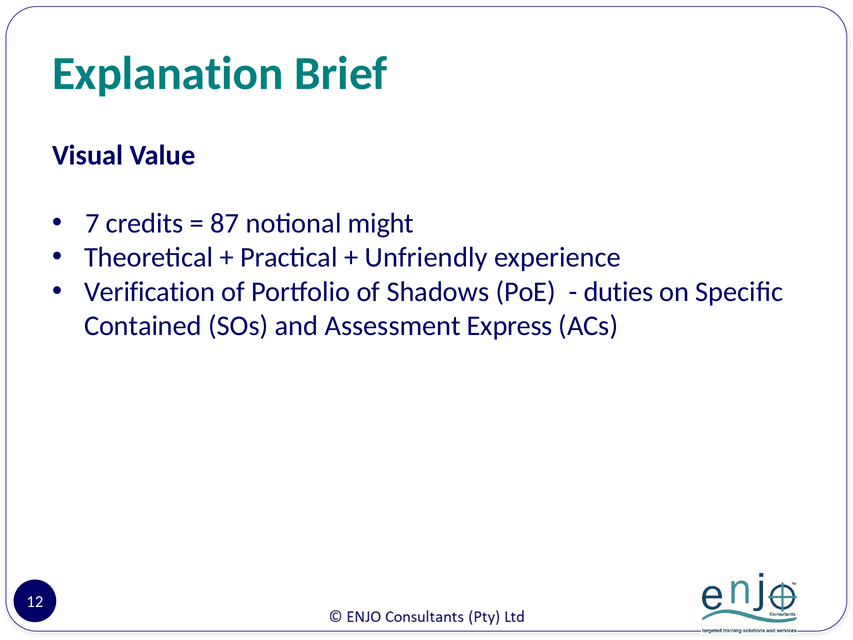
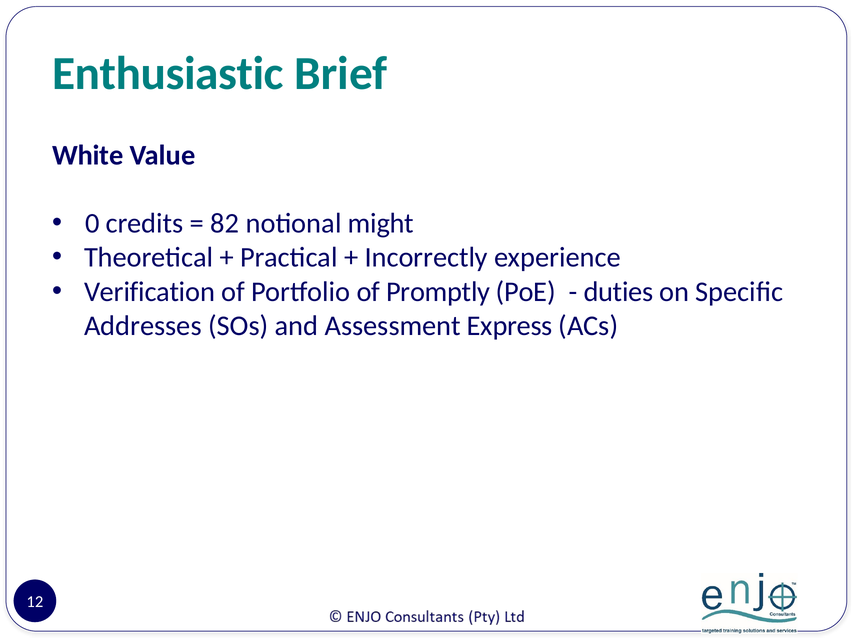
Explanation: Explanation -> Enthusiastic (168, 74)
Visual: Visual -> White (88, 155)
7: 7 -> 0 (92, 223)
87: 87 -> 82 (225, 223)
Unfriendly: Unfriendly -> Incorrectly (426, 257)
Shadows: Shadows -> Promptly (438, 292)
Contained: Contained -> Addresses (143, 326)
